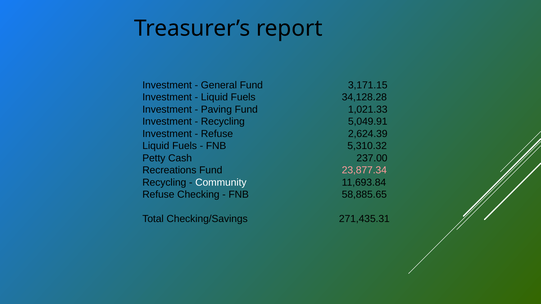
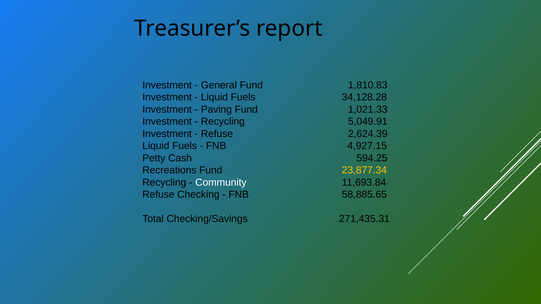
3,171.15: 3,171.15 -> 1,810.83 (368, 85)
5,310.32: 5,310.32 -> 4,927.15 (367, 146)
237.00: 237.00 -> 594.25 (372, 158)
23,877.34 colour: pink -> yellow (364, 170)
